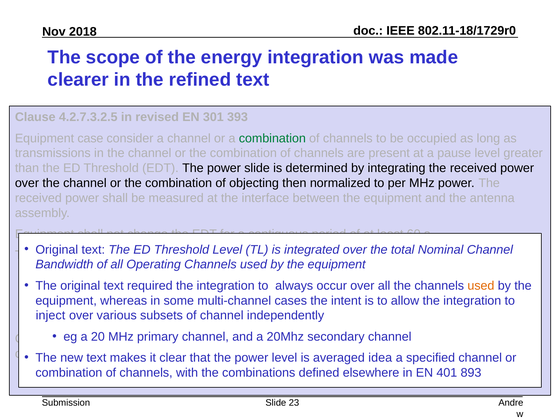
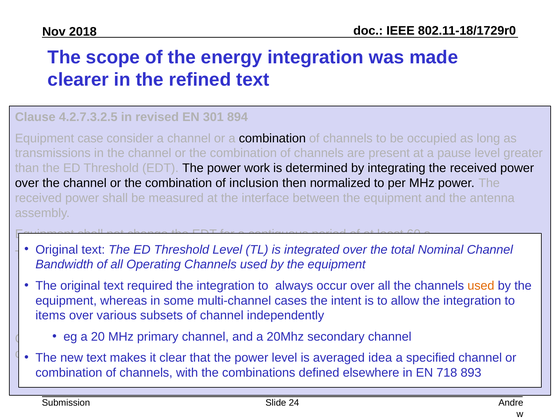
393: 393 -> 894 (237, 117)
combination colour: green -> black (272, 138)
power slide: slide -> work (257, 168)
objecting: objecting -> inclusion (254, 183)
inject: inject -> items (51, 316)
401: 401 -> 718 (447, 373)
Slide 23: 23 -> 24 (294, 403)
